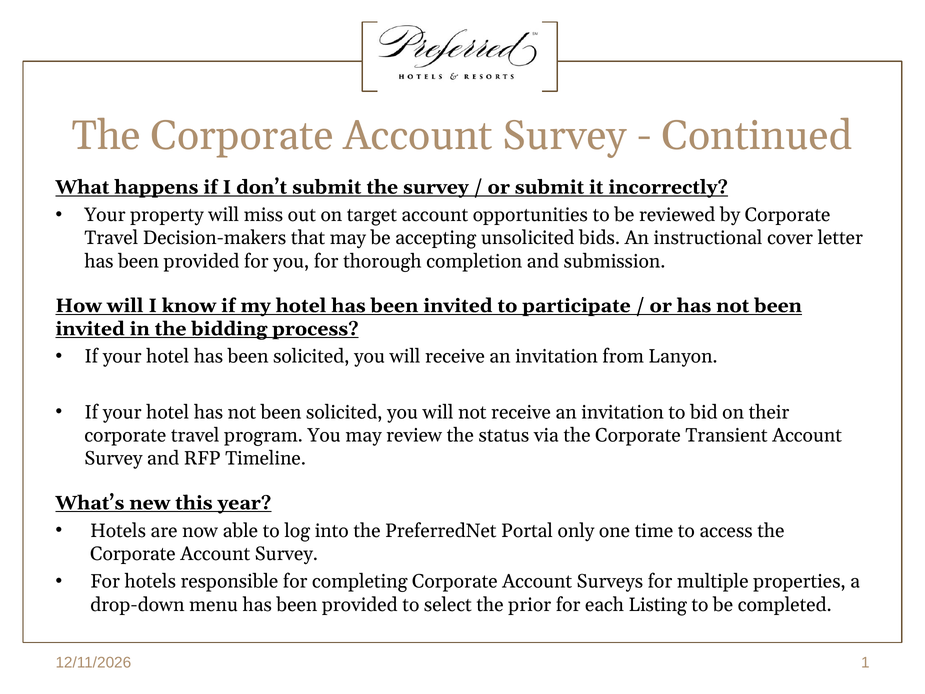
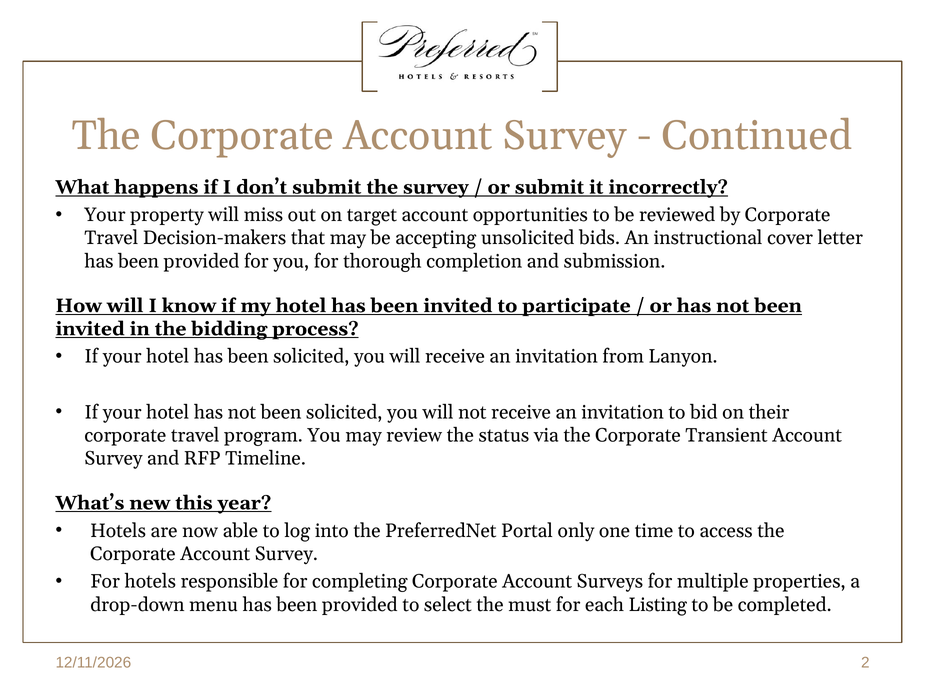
prior: prior -> must (530, 605)
1: 1 -> 2 (865, 663)
